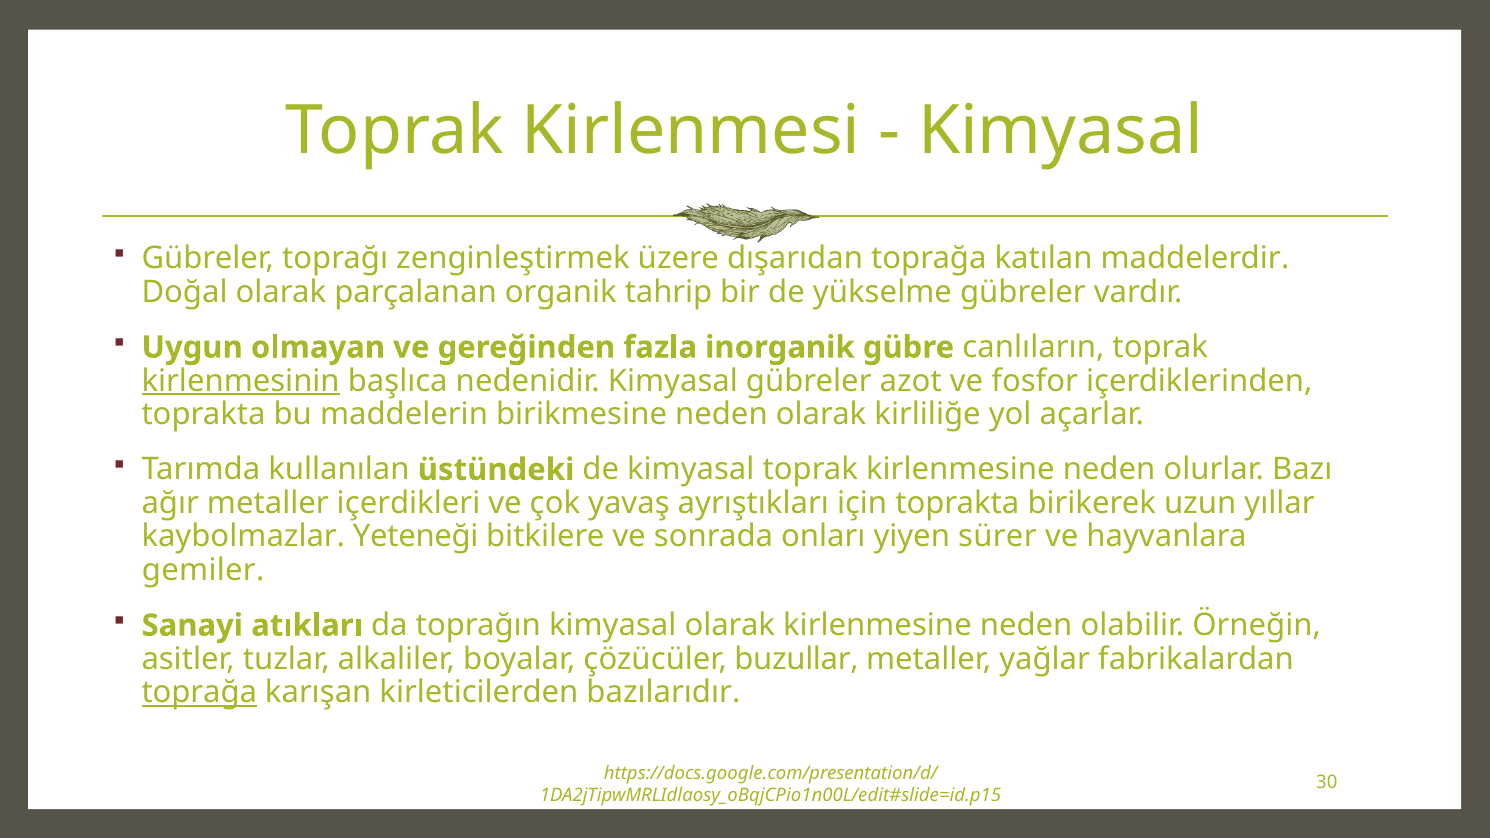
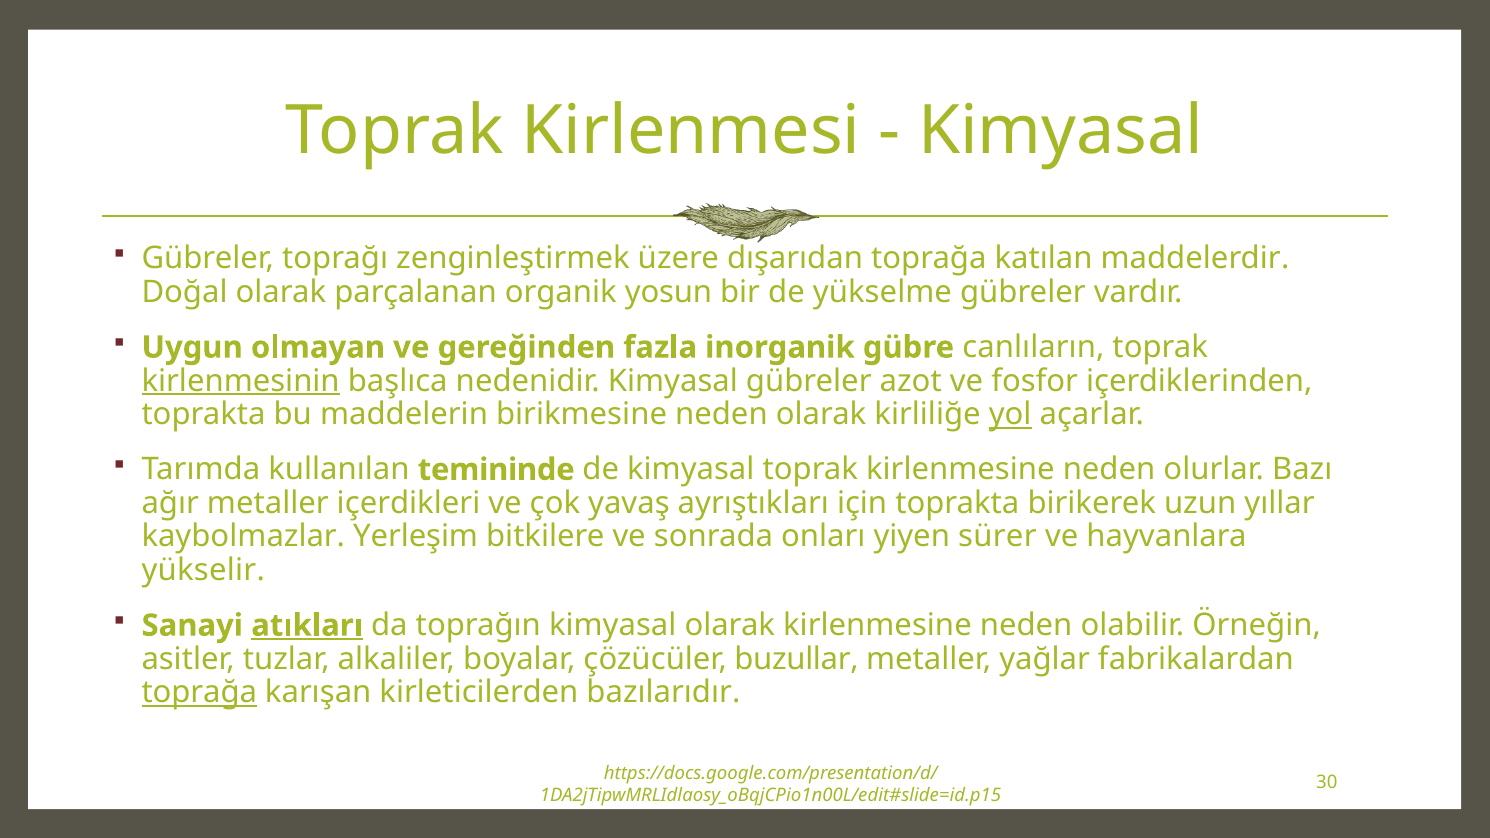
tahrip: tahrip -> yosun (668, 292)
yol underline: none -> present (1010, 414)
üstündeki: üstündeki -> temininde (496, 470)
Yeteneği: Yeteneği -> Yerleşim (416, 537)
gemiler: gemiler -> yükselir (203, 570)
atıkları underline: none -> present (307, 626)
